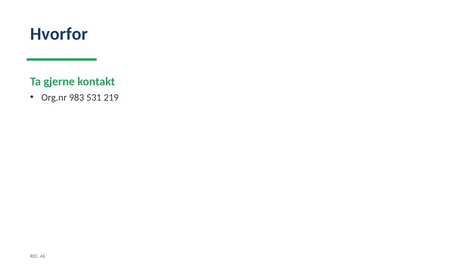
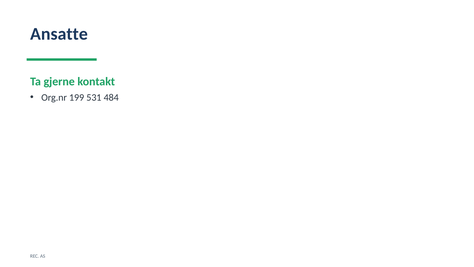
Hvorfor: Hvorfor -> Ansatte (59, 34)
983: 983 -> 199 (77, 97)
219: 219 -> 484 (111, 97)
